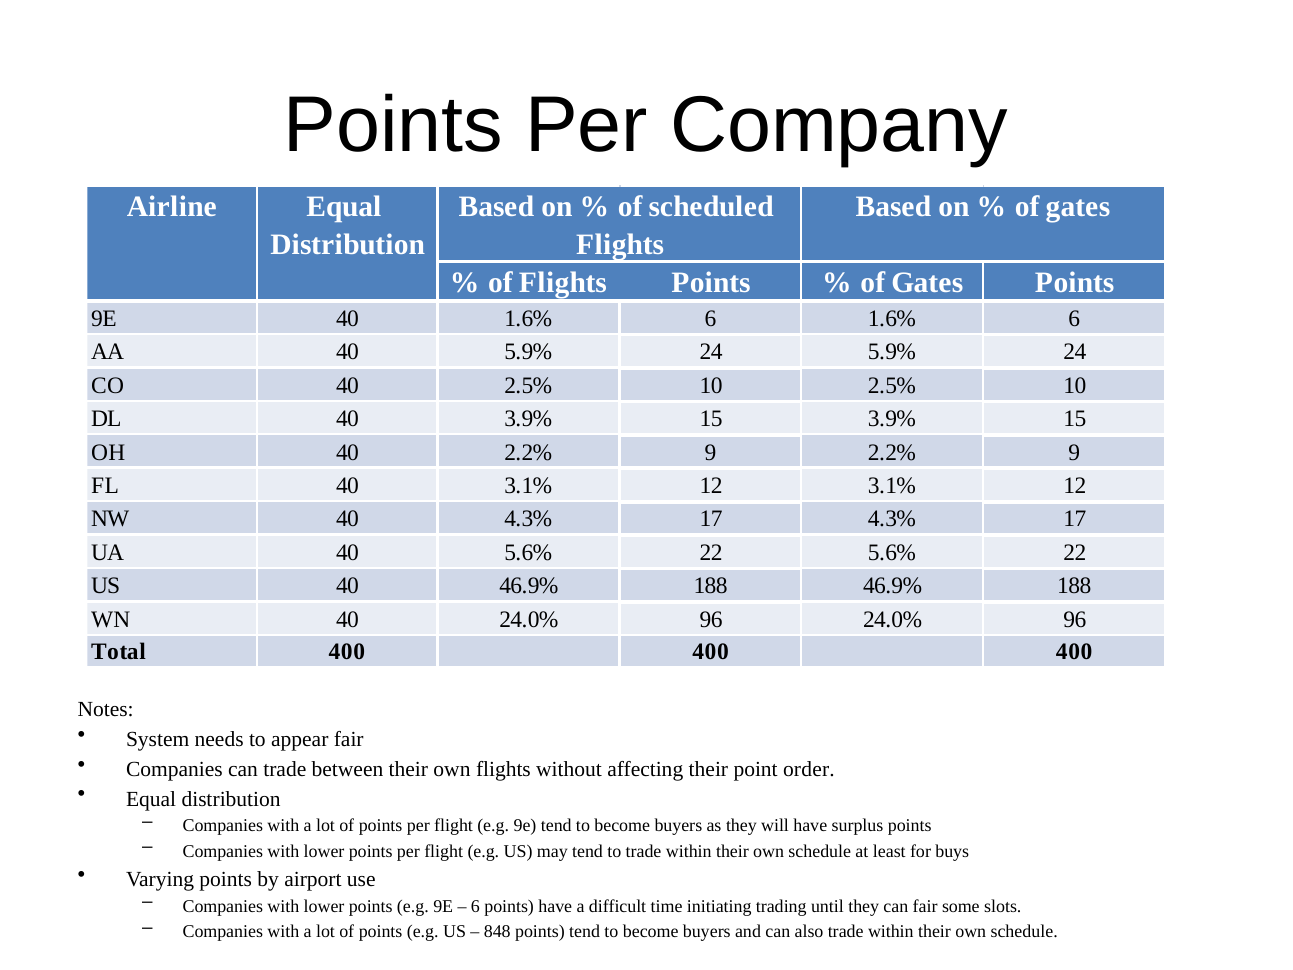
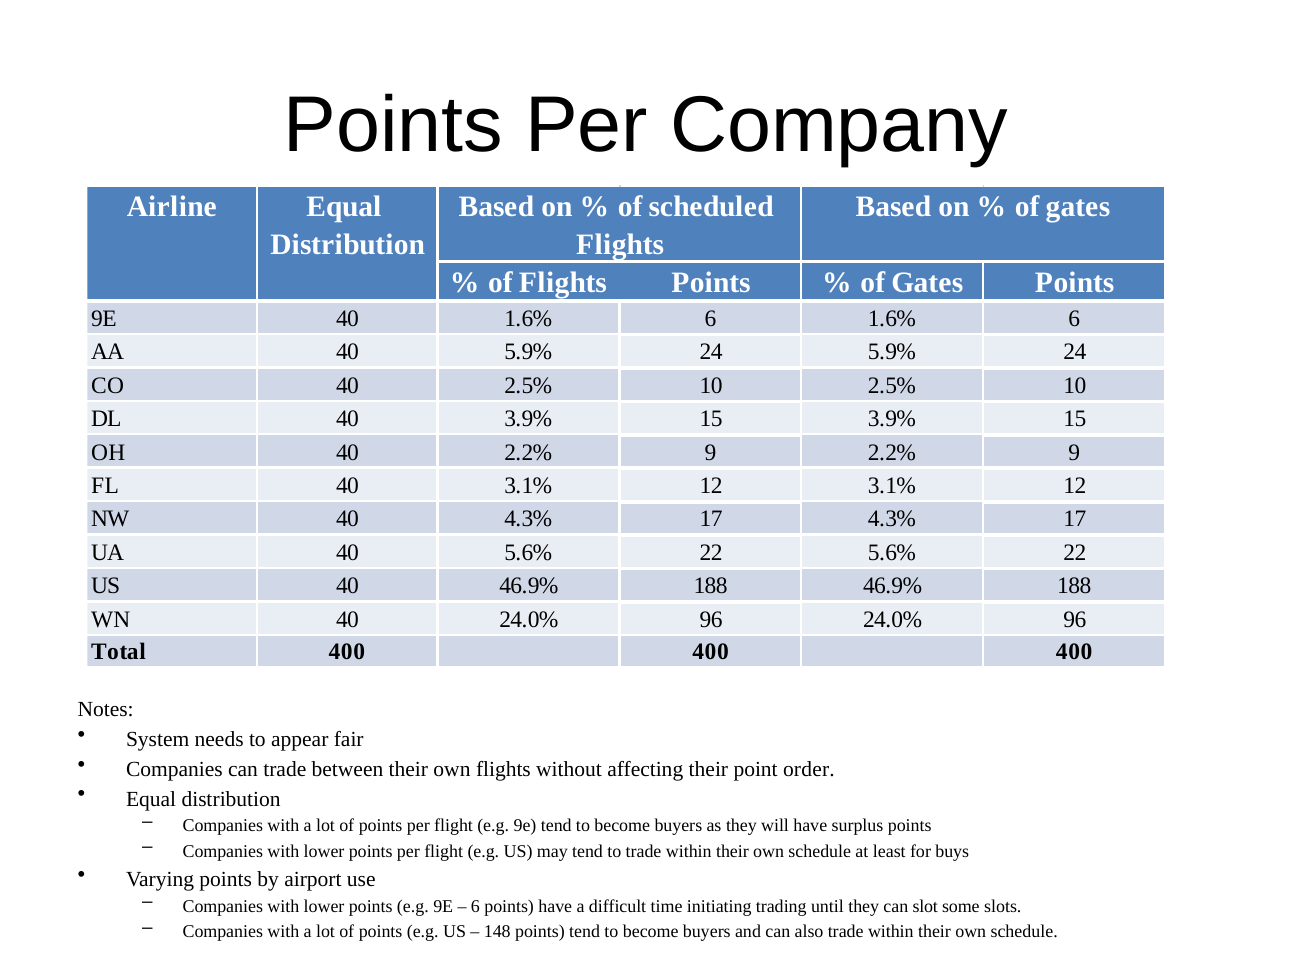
can fair: fair -> slot (925, 906)
848: 848 -> 148 (497, 931)
